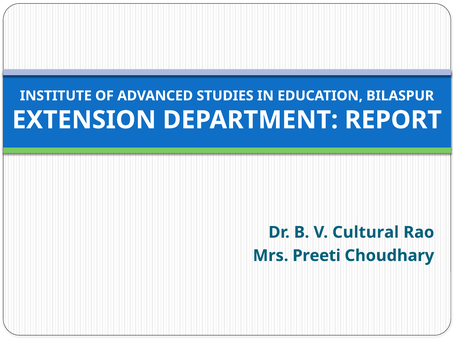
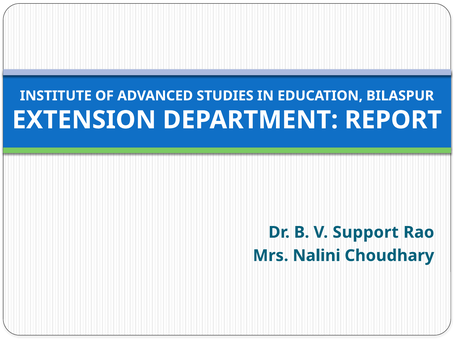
Cultural: Cultural -> Support (366, 233)
Preeti: Preeti -> Nalini (317, 256)
